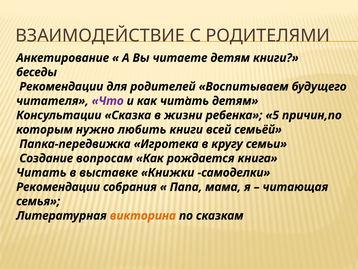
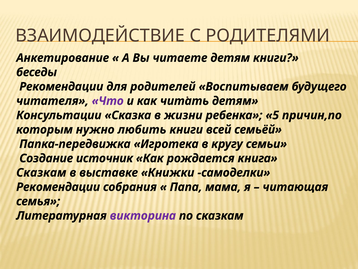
вопросам: вопросам -> источник (105, 158)
Читать: Читать -> Сказкам (41, 172)
викторина colour: orange -> purple (143, 215)
